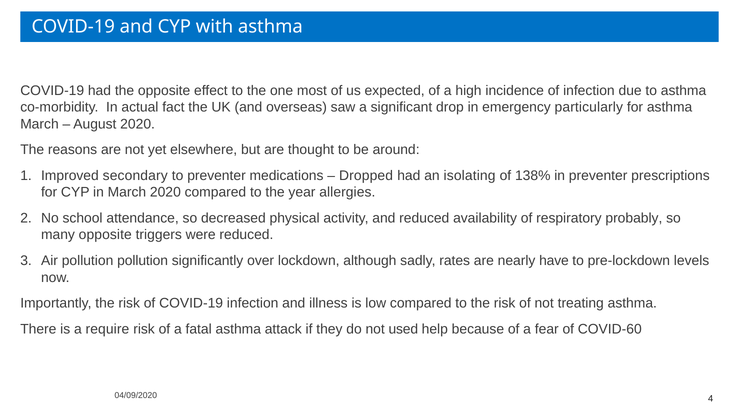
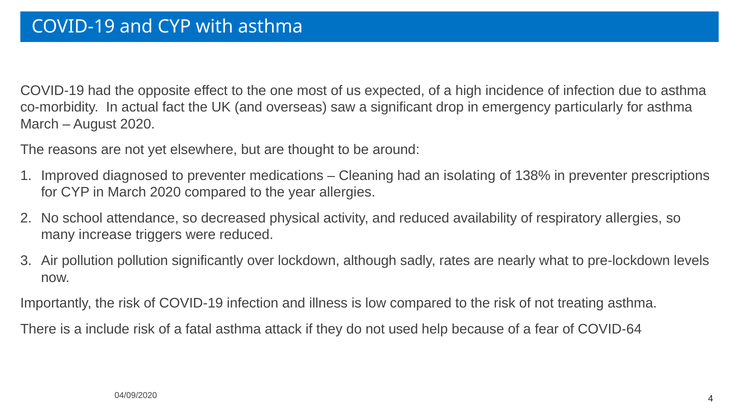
secondary: secondary -> diagnosed (135, 176)
Dropped: Dropped -> Cleaning (366, 176)
respiratory probably: probably -> allergies (634, 218)
many opposite: opposite -> increase (105, 235)
have: have -> what (554, 261)
require: require -> include (108, 329)
COVID-60: COVID-60 -> COVID-64 (610, 329)
